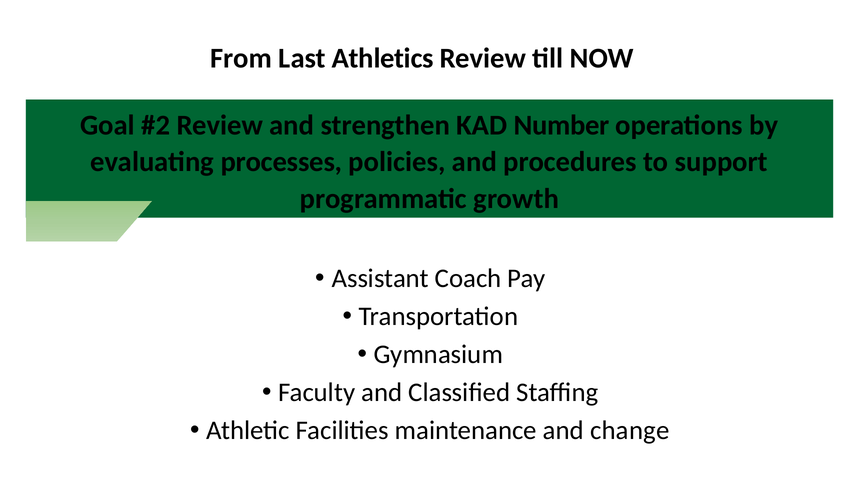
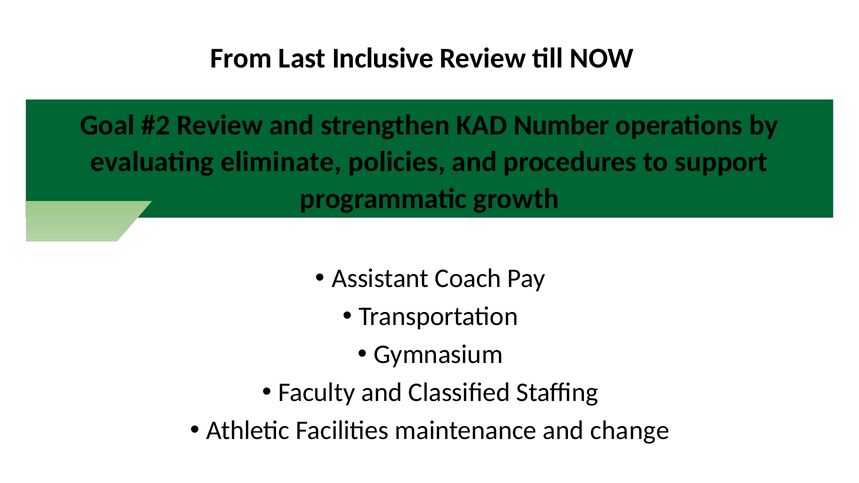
Athletics: Athletics -> Inclusive (383, 58)
processes: processes -> eliminate (281, 162)
